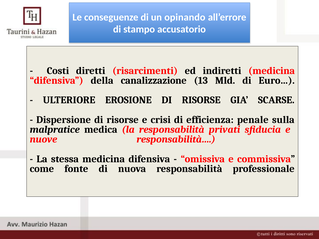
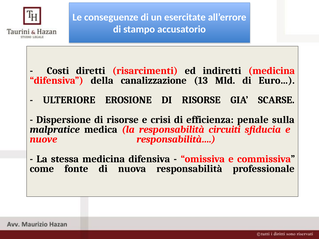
opinando: opinando -> esercitate (185, 17)
privati: privati -> circuiti (225, 130)
